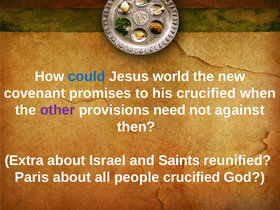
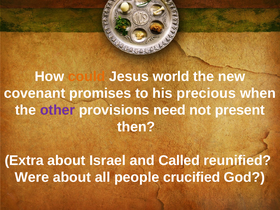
could colour: blue -> orange (87, 77)
his crucified: crucified -> precious (206, 93)
against: against -> present (240, 110)
Saints: Saints -> Called (179, 161)
Paris: Paris -> Were (32, 177)
